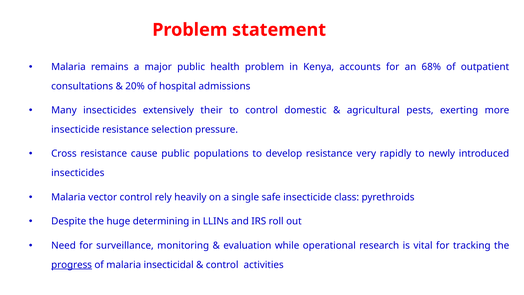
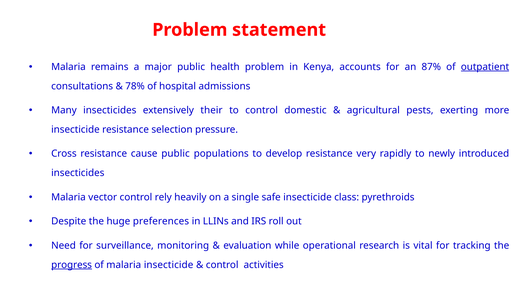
68%: 68% -> 87% (431, 67)
outpatient underline: none -> present (485, 67)
20%: 20% -> 78% (135, 86)
determining: determining -> preferences (161, 221)
malaria insecticidal: insecticidal -> insecticide (169, 265)
